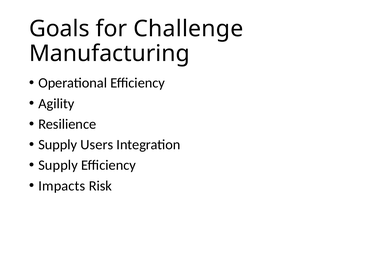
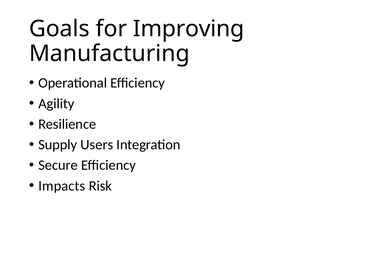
Challenge: Challenge -> Improving (189, 29)
Supply: Supply -> Secure (58, 166)
